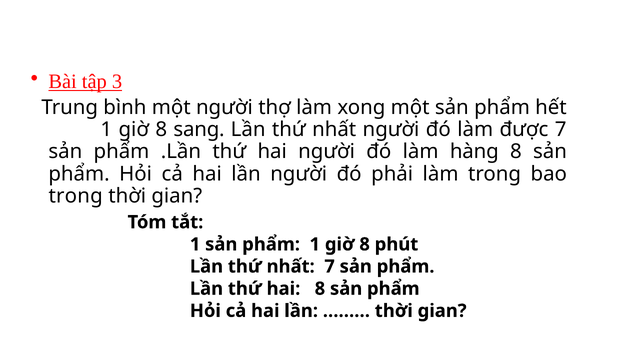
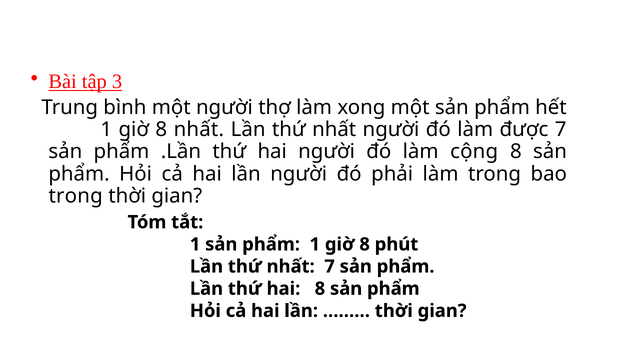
8 sang: sang -> nhất (199, 130)
hàng: hàng -> cộng (474, 152)
